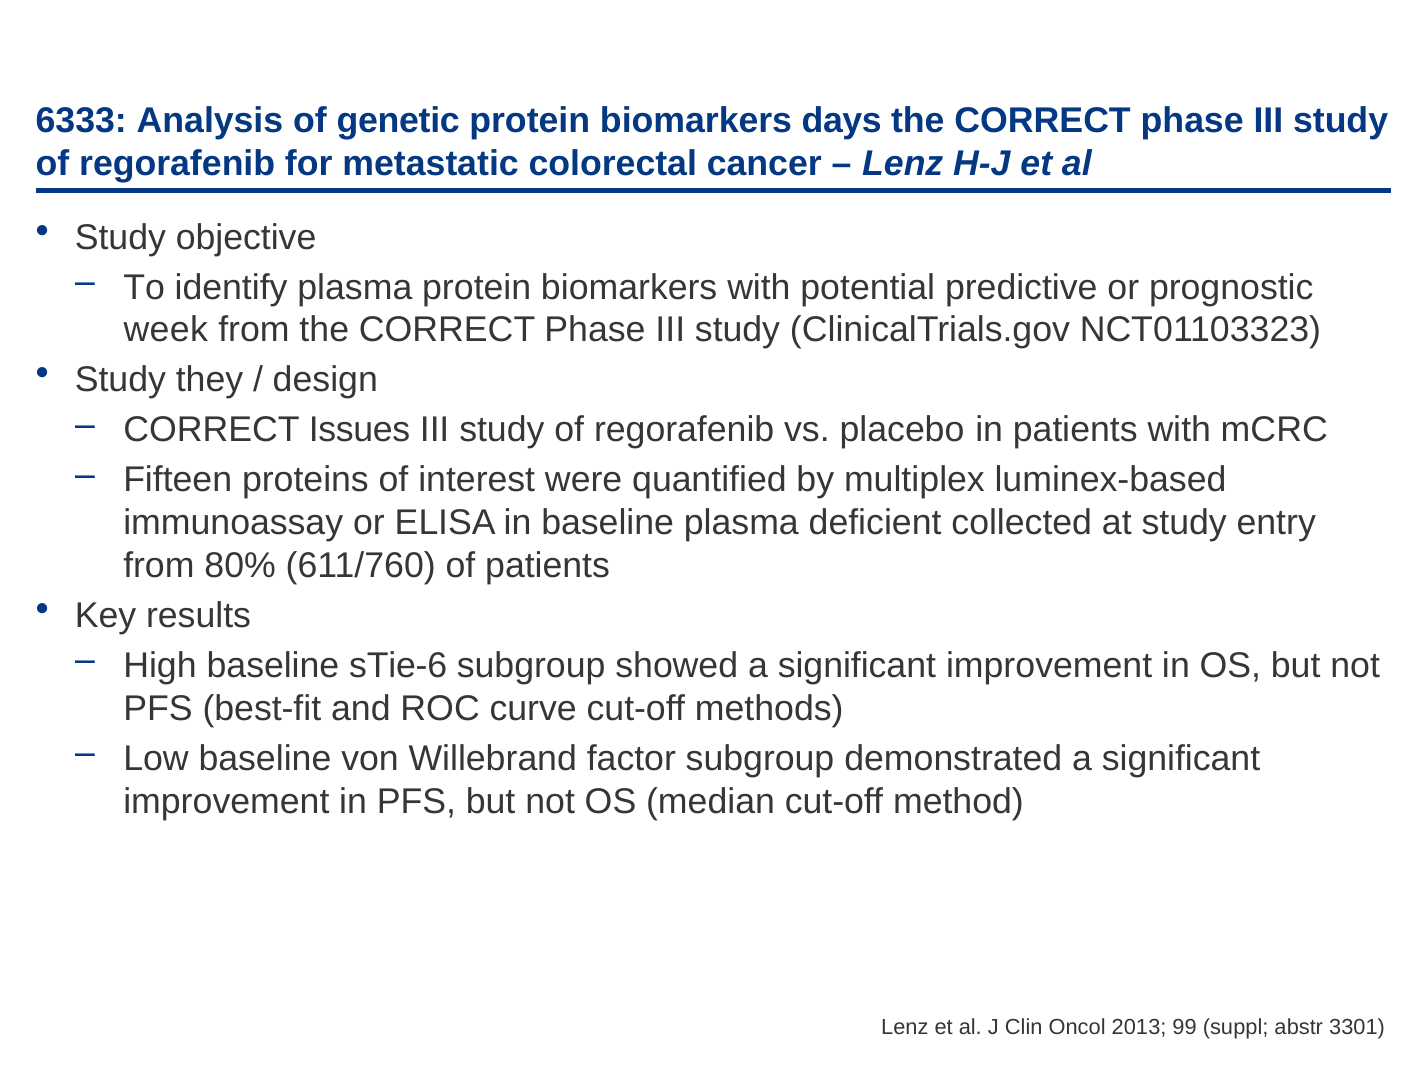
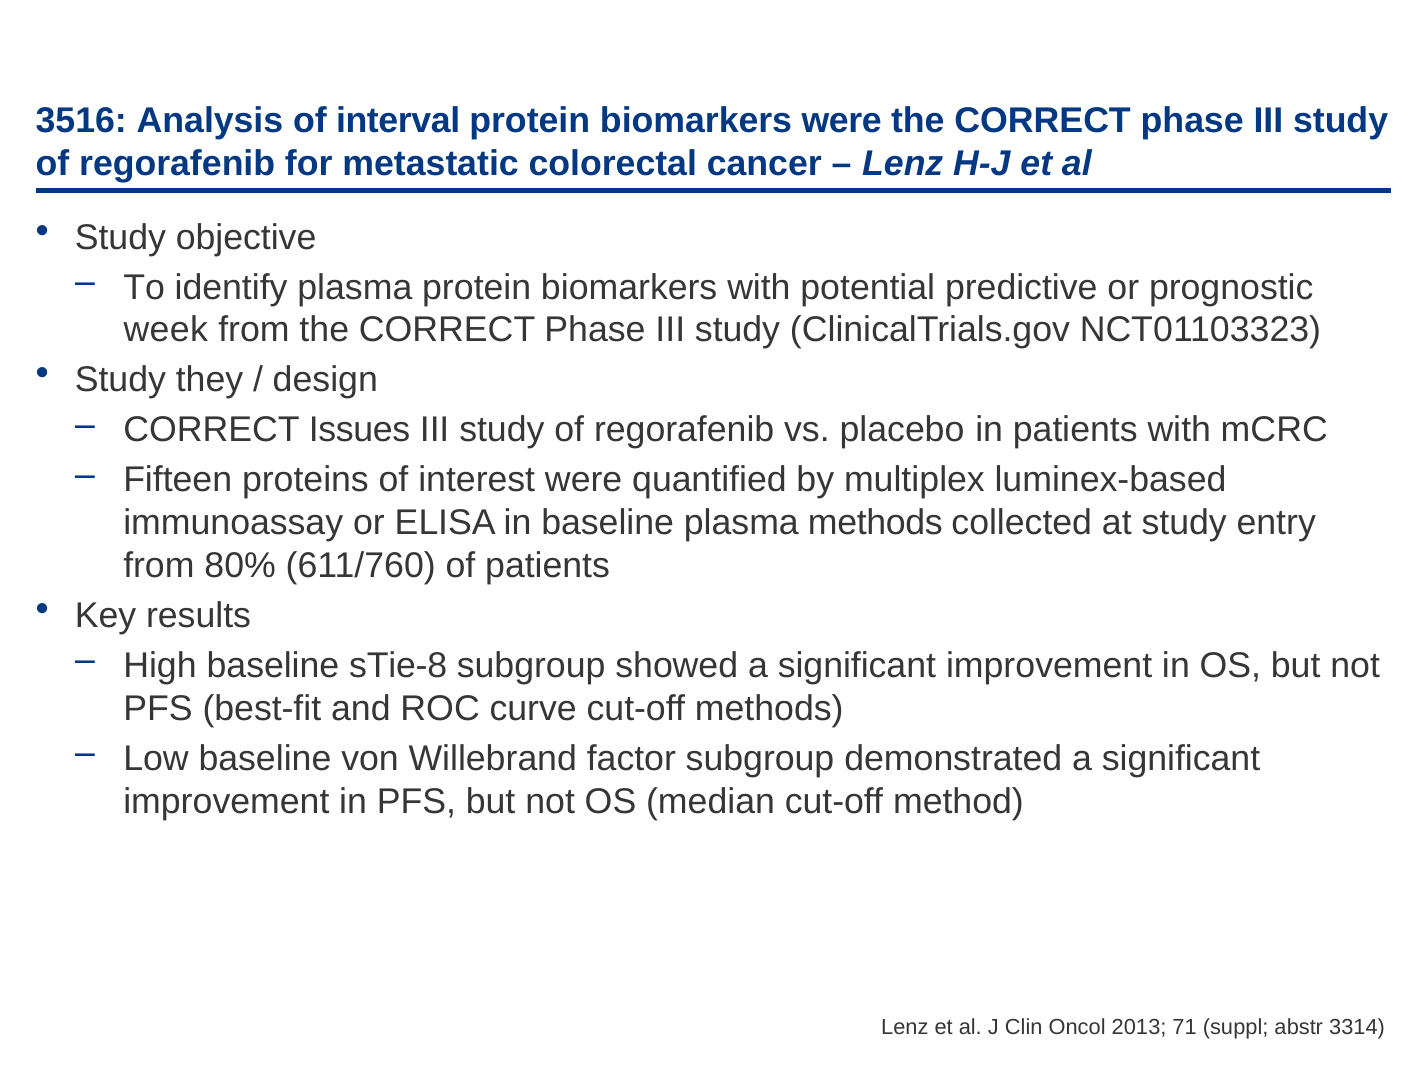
6333: 6333 -> 3516 (81, 121)
genetic: genetic -> interval (398, 121)
biomarkers days: days -> were (842, 121)
plasma deficient: deficient -> methods (875, 523)
sTie-6: sTie-6 -> sTie-8 (398, 665)
99: 99 -> 71 (1185, 1026)
3301: 3301 -> 3314 (1357, 1026)
